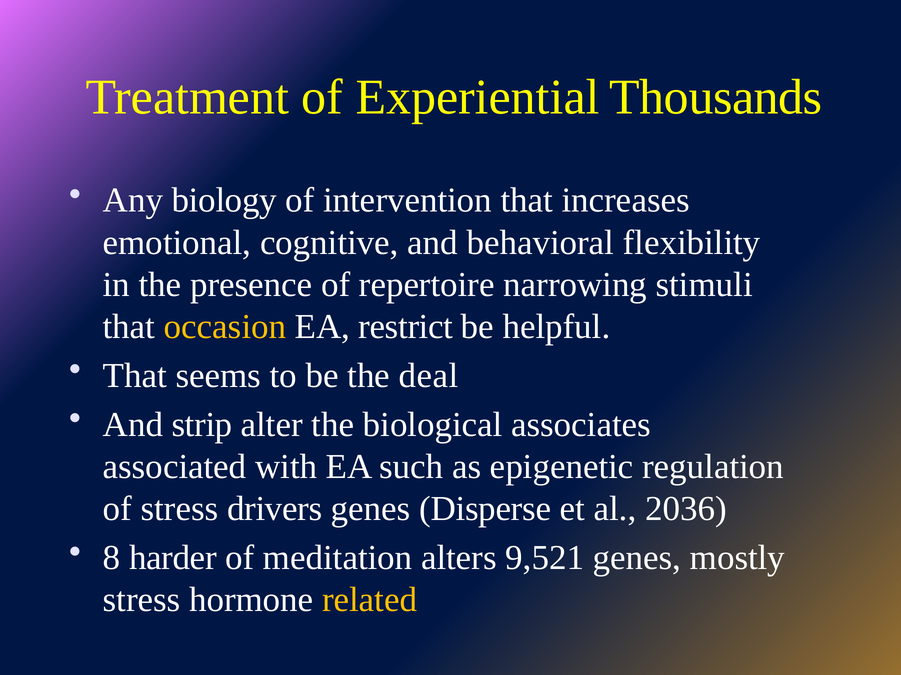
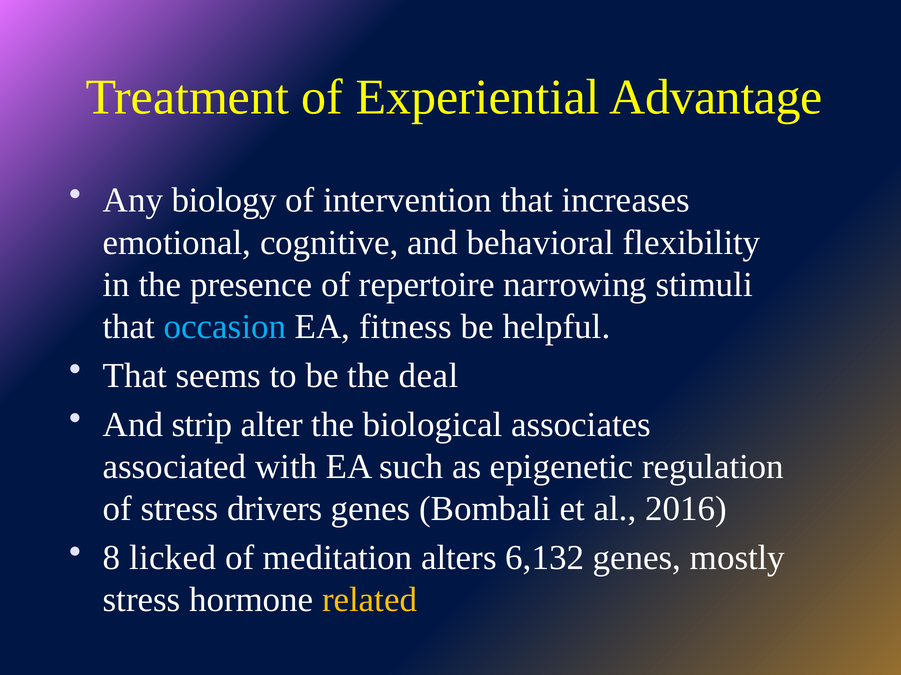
Thousands: Thousands -> Advantage (716, 97)
occasion colour: yellow -> light blue (225, 327)
restrict: restrict -> fitness (406, 327)
Disperse: Disperse -> Bombali (485, 509)
2036: 2036 -> 2016 (686, 509)
harder: harder -> licked (173, 558)
9,521: 9,521 -> 6,132 (545, 558)
